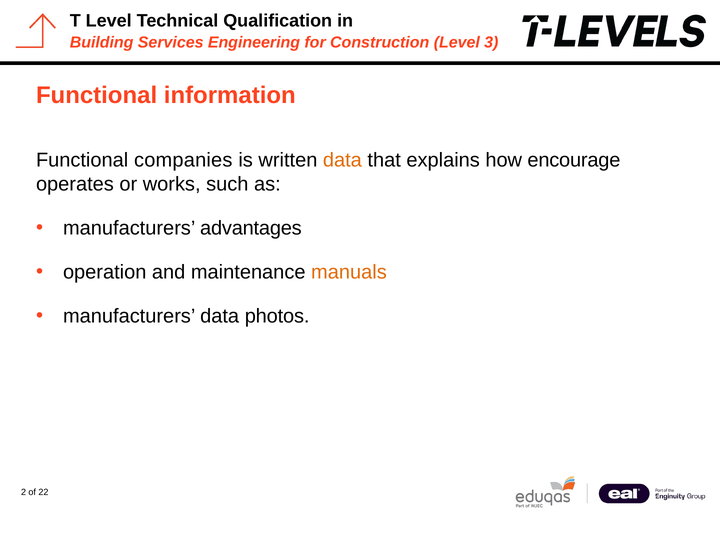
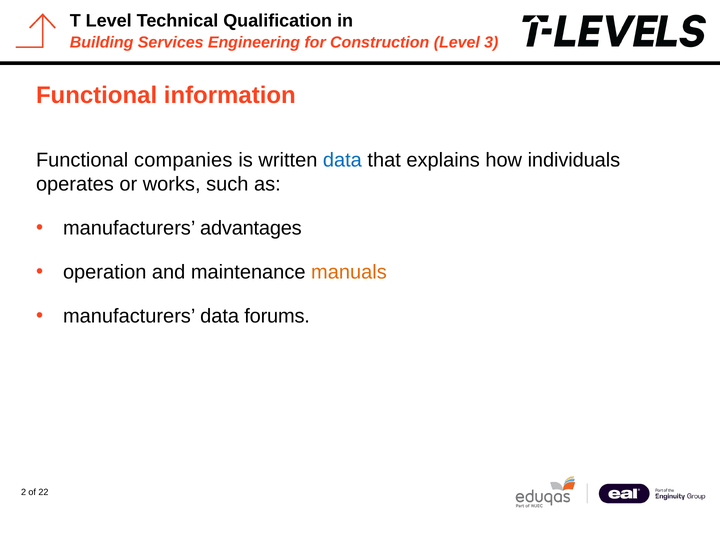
data colour: orange -> blue (342, 160)
encourage: encourage -> individuals (574, 160)
photos: photos -> forums (277, 316)
